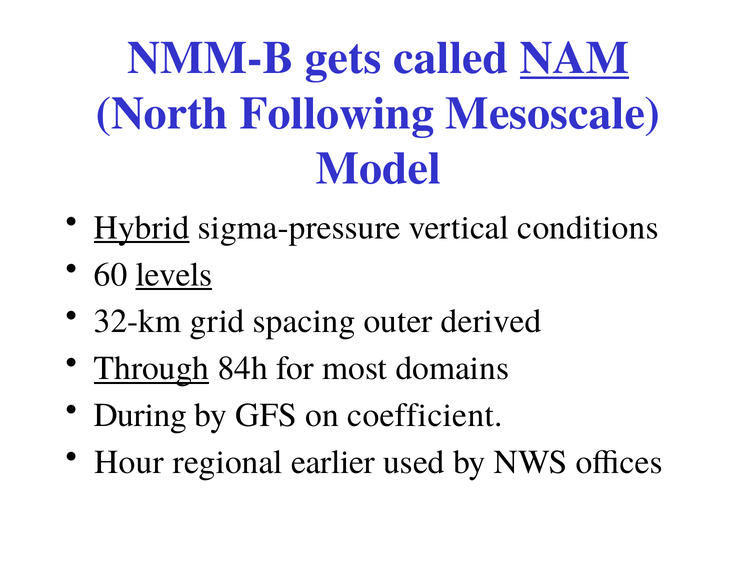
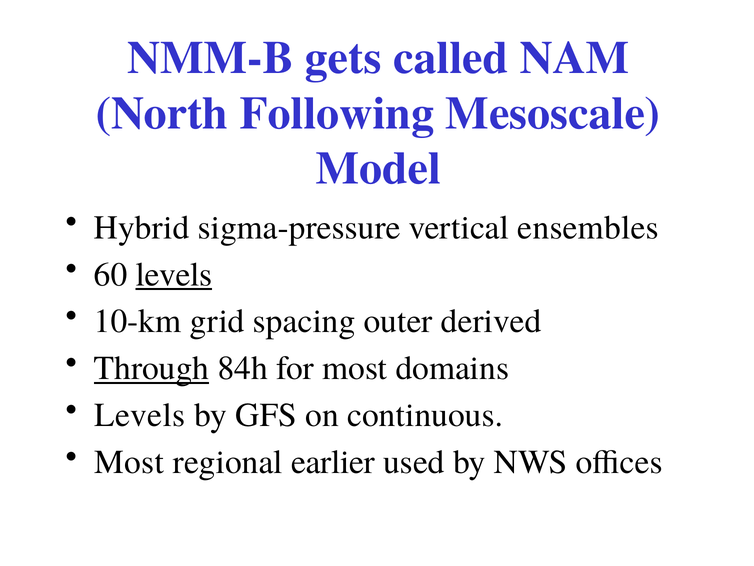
NAM underline: present -> none (575, 58)
Hybrid underline: present -> none (142, 227)
conditions: conditions -> ensembles (588, 227)
32-km: 32-km -> 10-km (138, 321)
During: During -> Levels (140, 415)
coefficient: coefficient -> continuous (425, 415)
Hour: Hour -> Most (129, 462)
